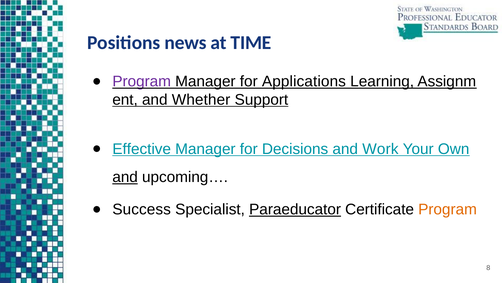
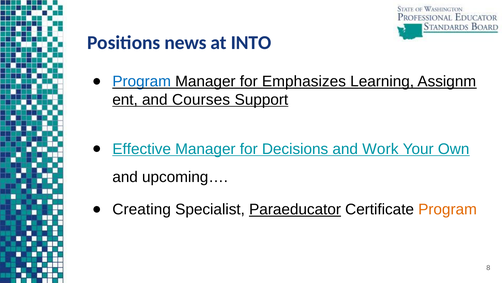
TIME: TIME -> INTO (251, 43)
Program colour: purple -> blue (142, 81)
Applications: Applications -> Emphasizes (304, 81)
Whether: Whether -> Courses (201, 99)
and underline: present -> none (125, 177)
Success: Success -> Creating (142, 209)
